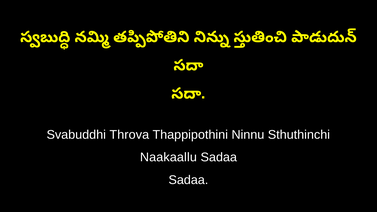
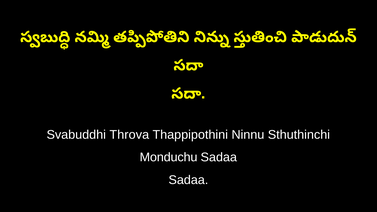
Naakaallu: Naakaallu -> Monduchu (169, 157)
